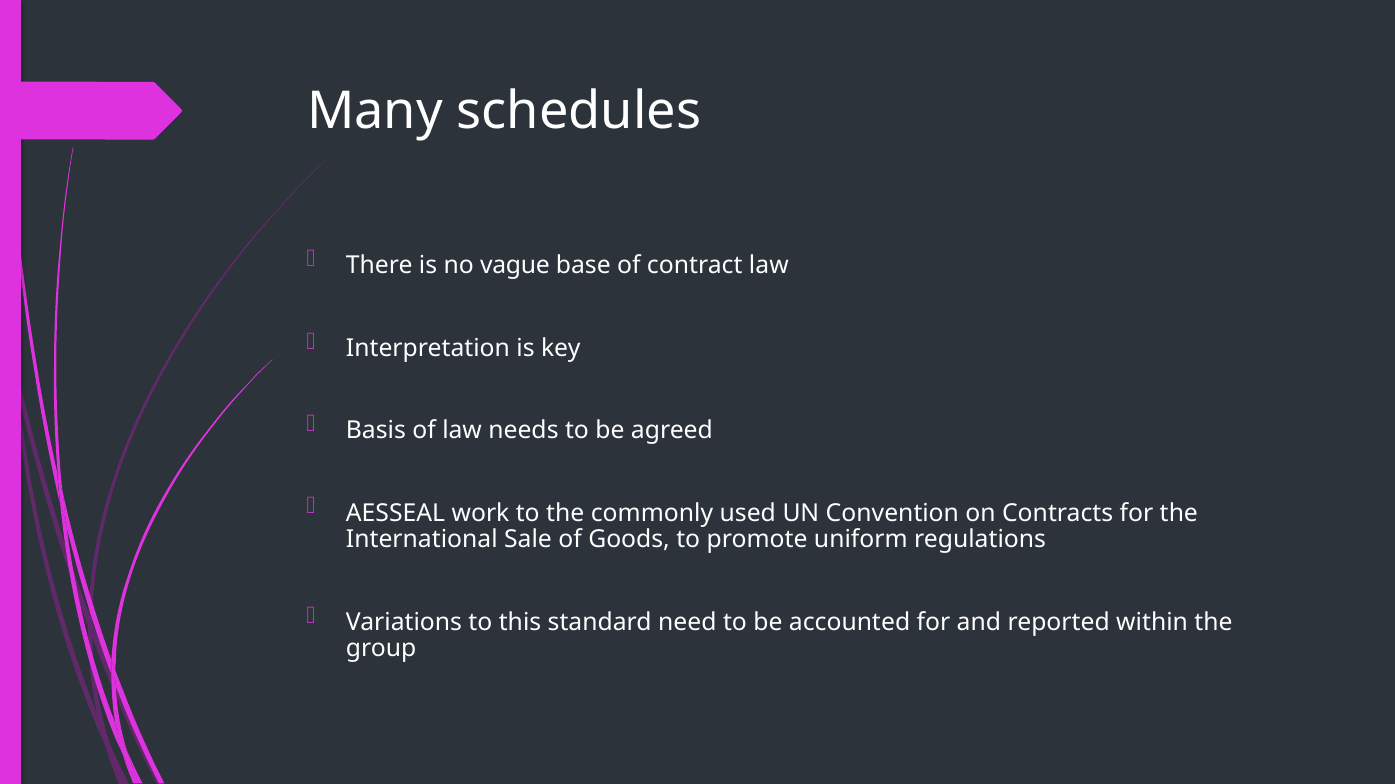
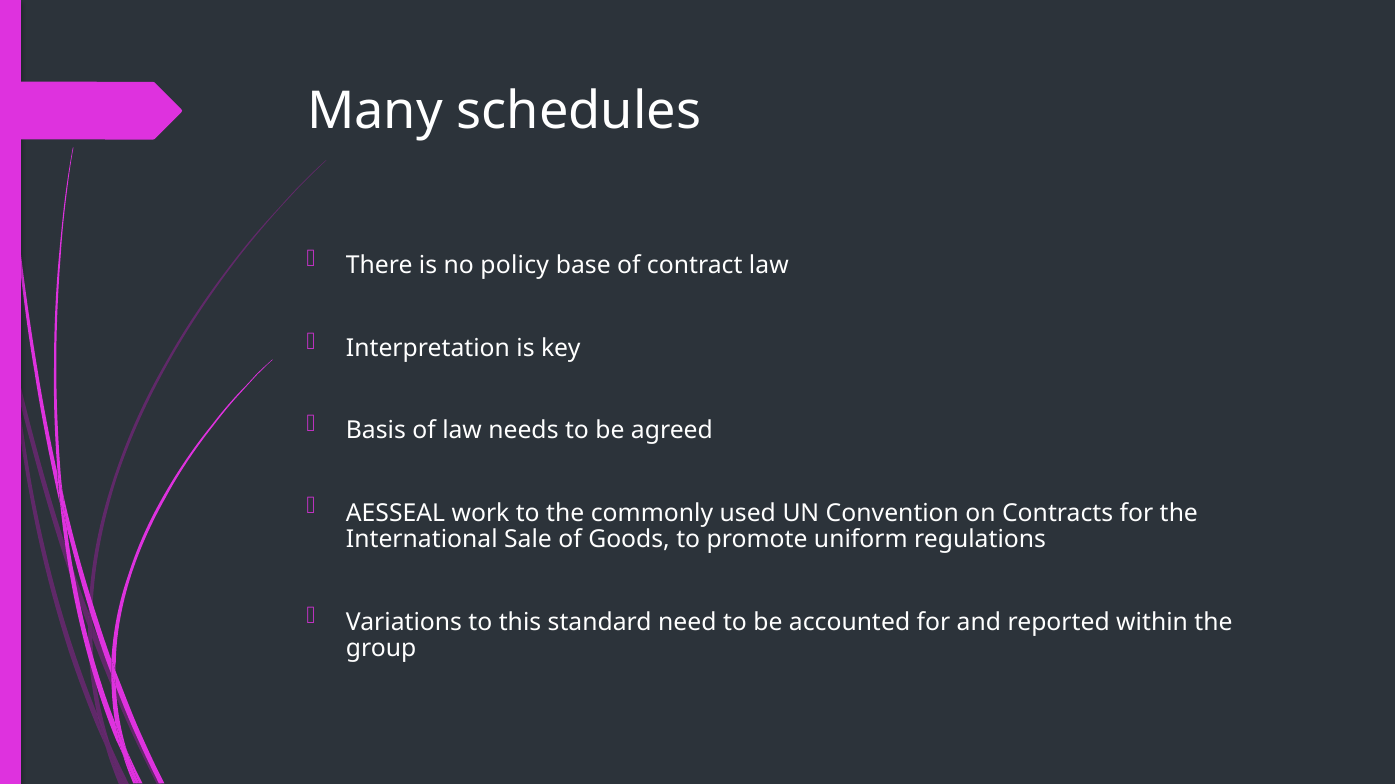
vague: vague -> policy (515, 266)
